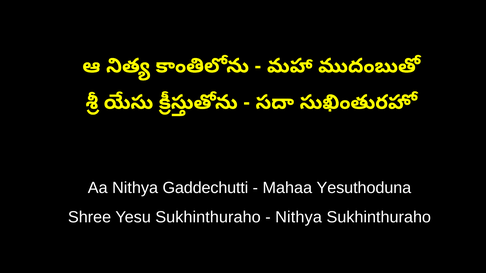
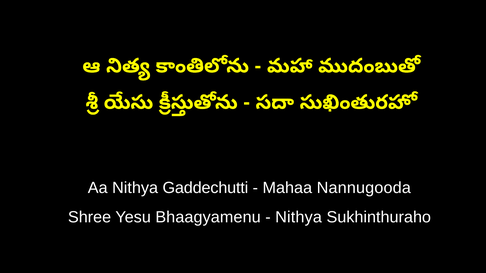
Yesuthoduna: Yesuthoduna -> Nannugooda (364, 188)
Yesu Sukhinthuraho: Sukhinthuraho -> Bhaagyamenu (208, 217)
